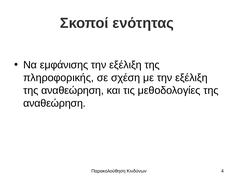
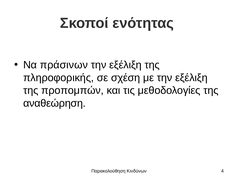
εμφάνισης: εμφάνισης -> πράσινων (64, 65)
αναθεώρηση: αναθεώρηση -> προπομπών (73, 90)
